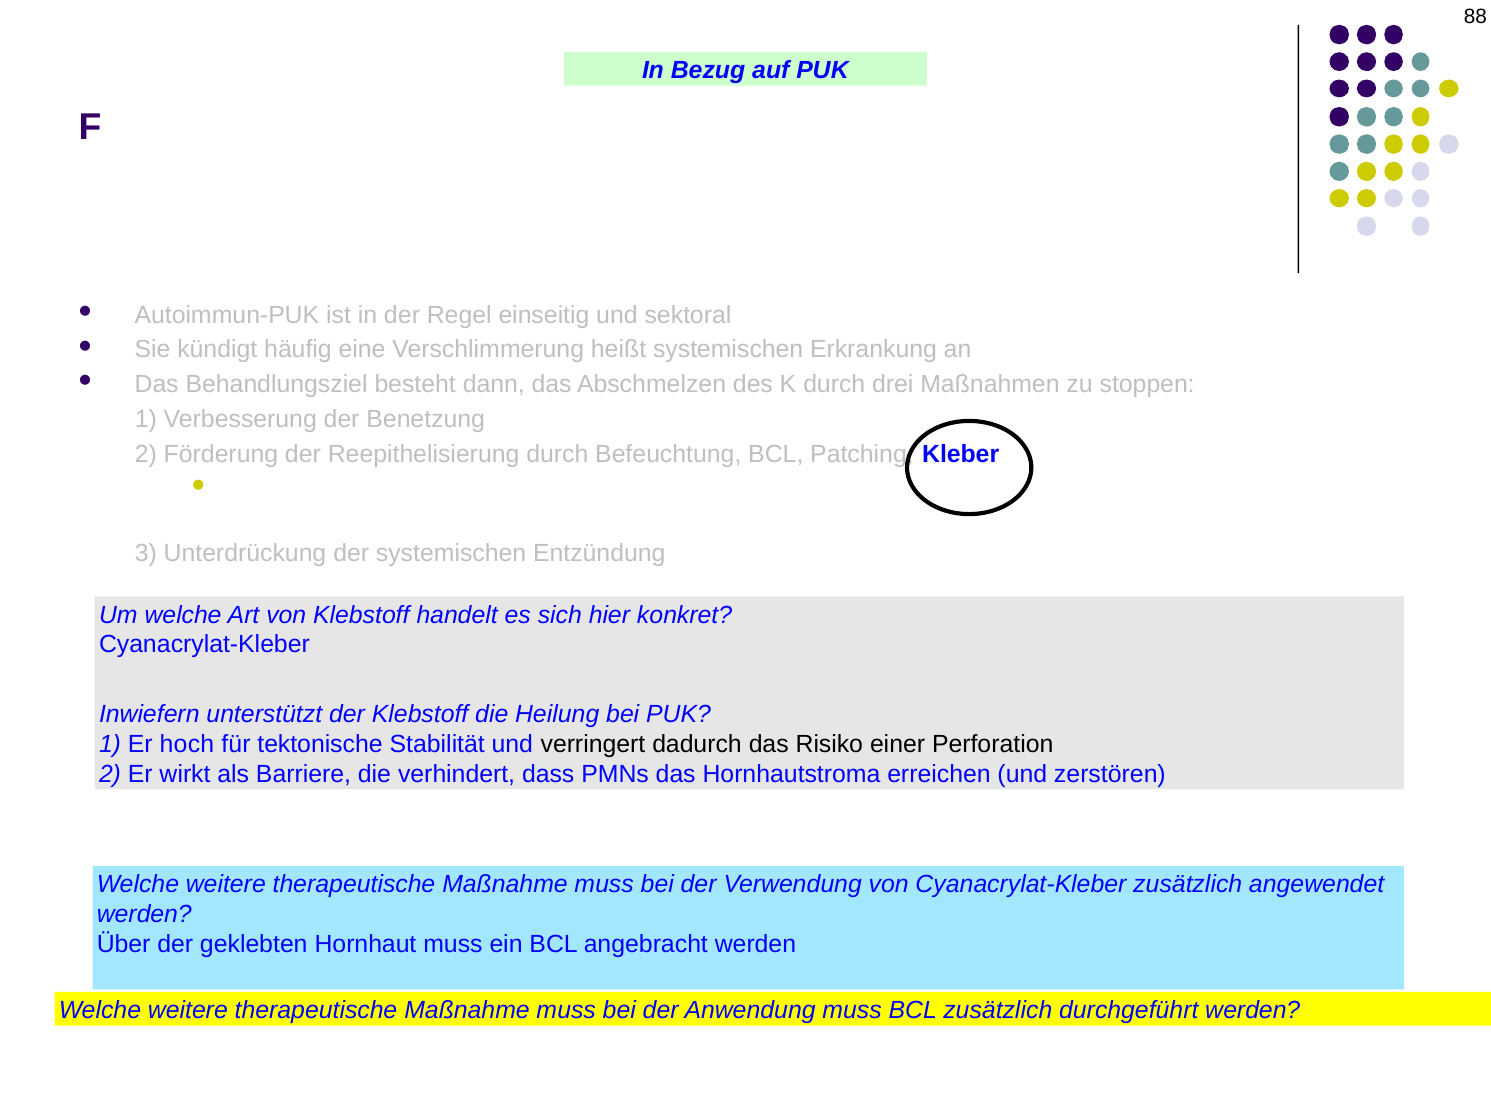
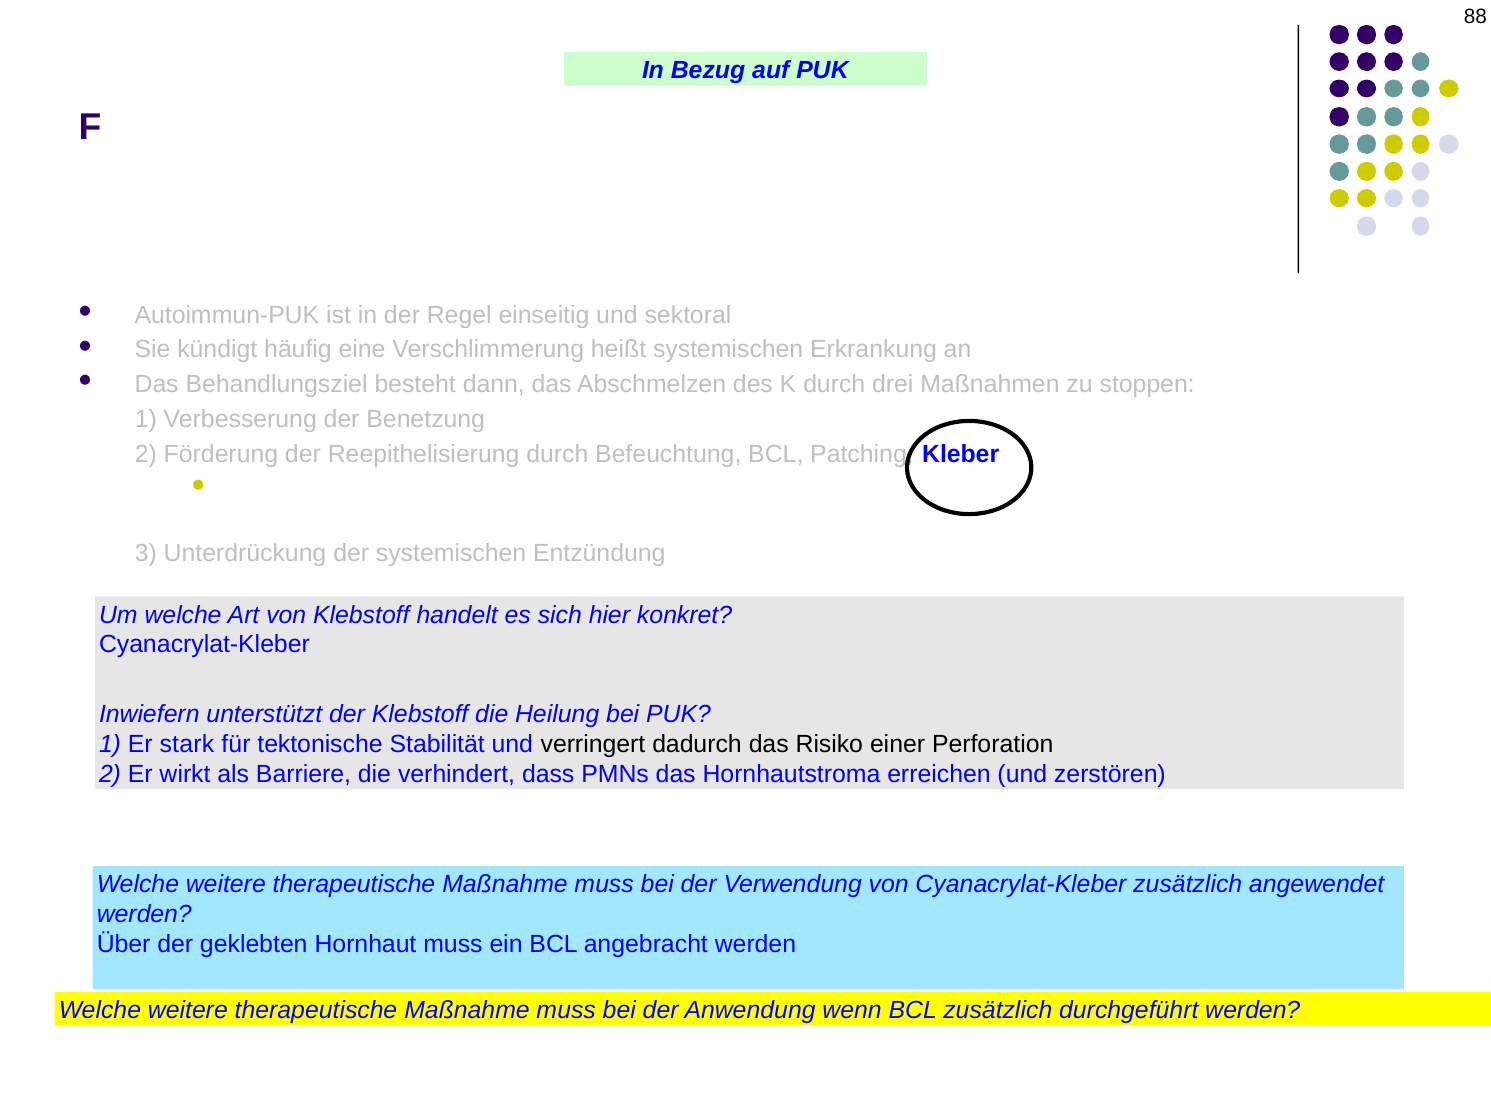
hoch: hoch -> stark (187, 744)
Anwendung muss: muss -> wenn (852, 1011)
